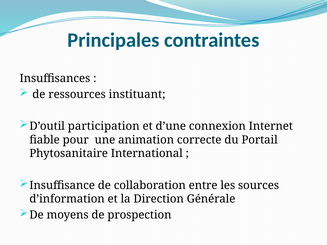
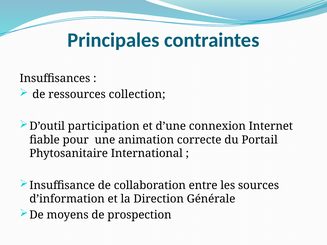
instituant: instituant -> collection (137, 94)
